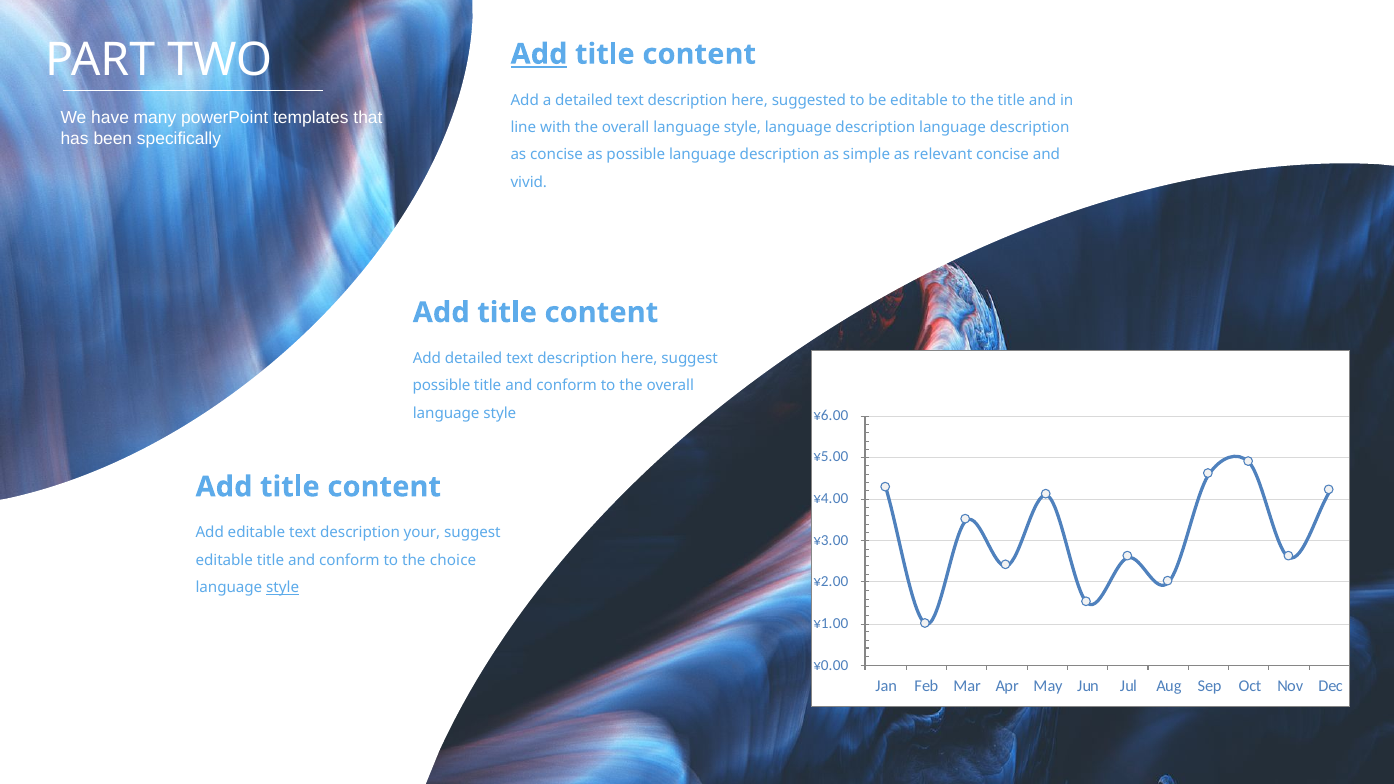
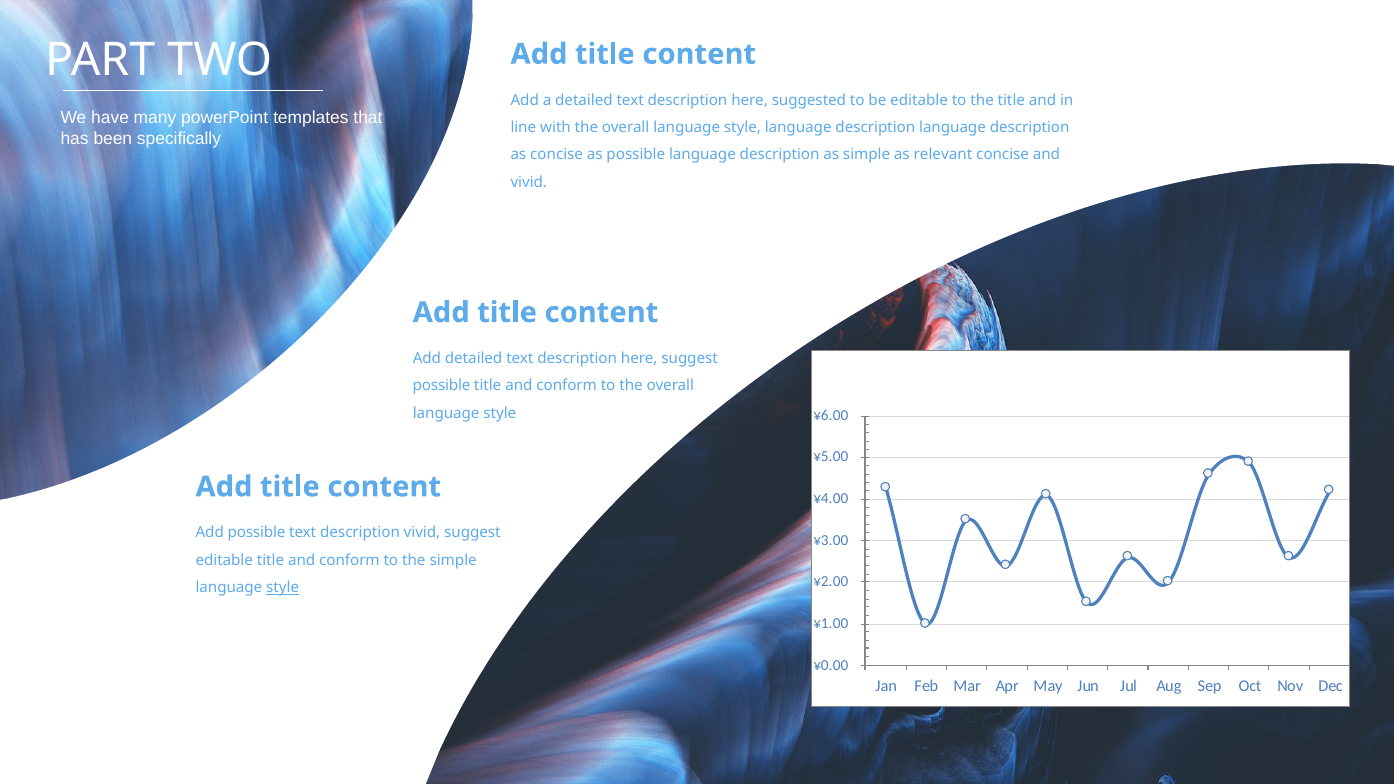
Add underline: present -> none (539, 54)
Add editable: editable -> possible (256, 533)
description your: your -> vivid (422, 533)
the choice: choice -> simple (453, 560)
